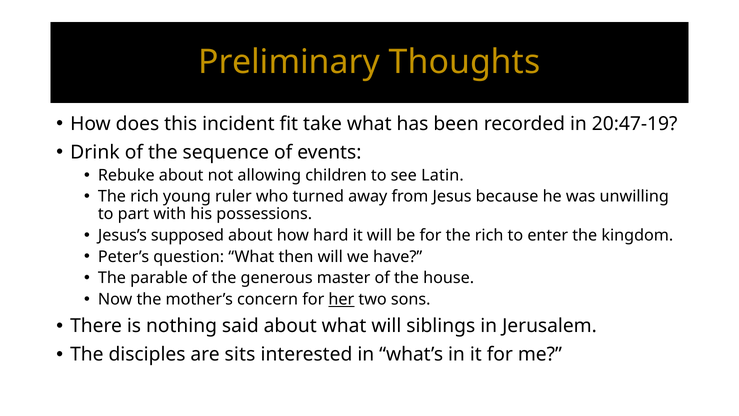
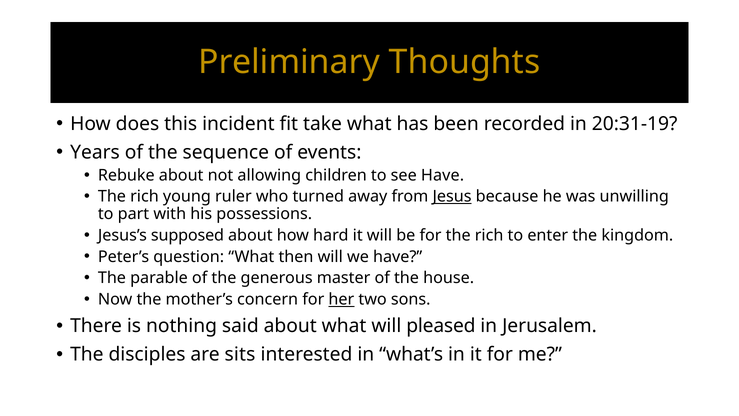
20:47-19: 20:47-19 -> 20:31-19 (635, 124)
Drink: Drink -> Years (95, 152)
see Latin: Latin -> Have (443, 175)
Jesus underline: none -> present (452, 196)
siblings: siblings -> pleased (441, 326)
